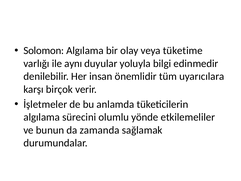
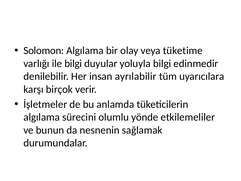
ile aynı: aynı -> bilgi (73, 63)
önemlidir: önemlidir -> ayrılabilir (136, 76)
zamanda: zamanda -> nesnenin (100, 130)
